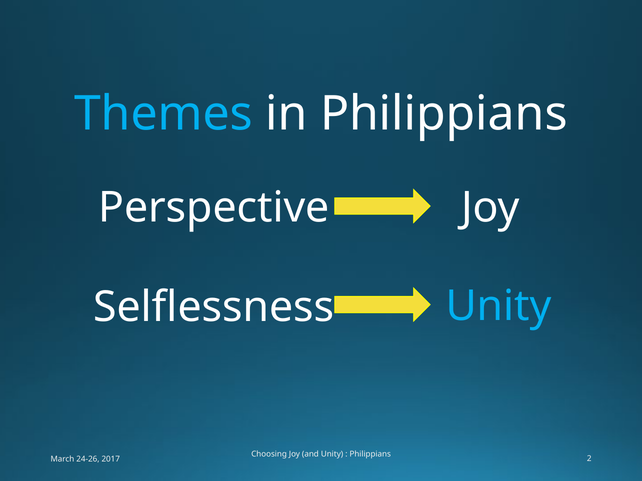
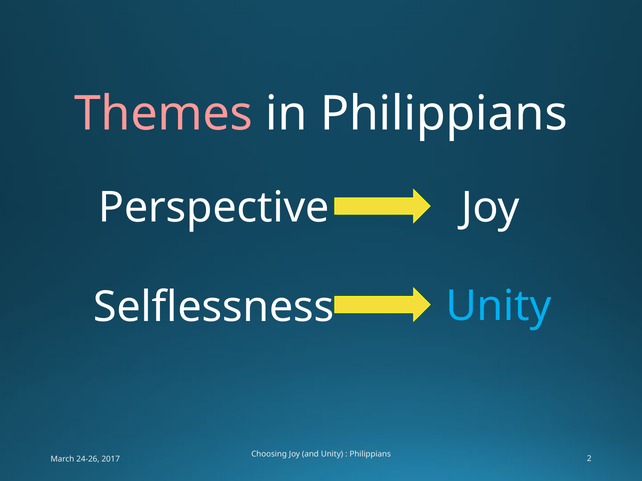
Themes colour: light blue -> pink (164, 114)
